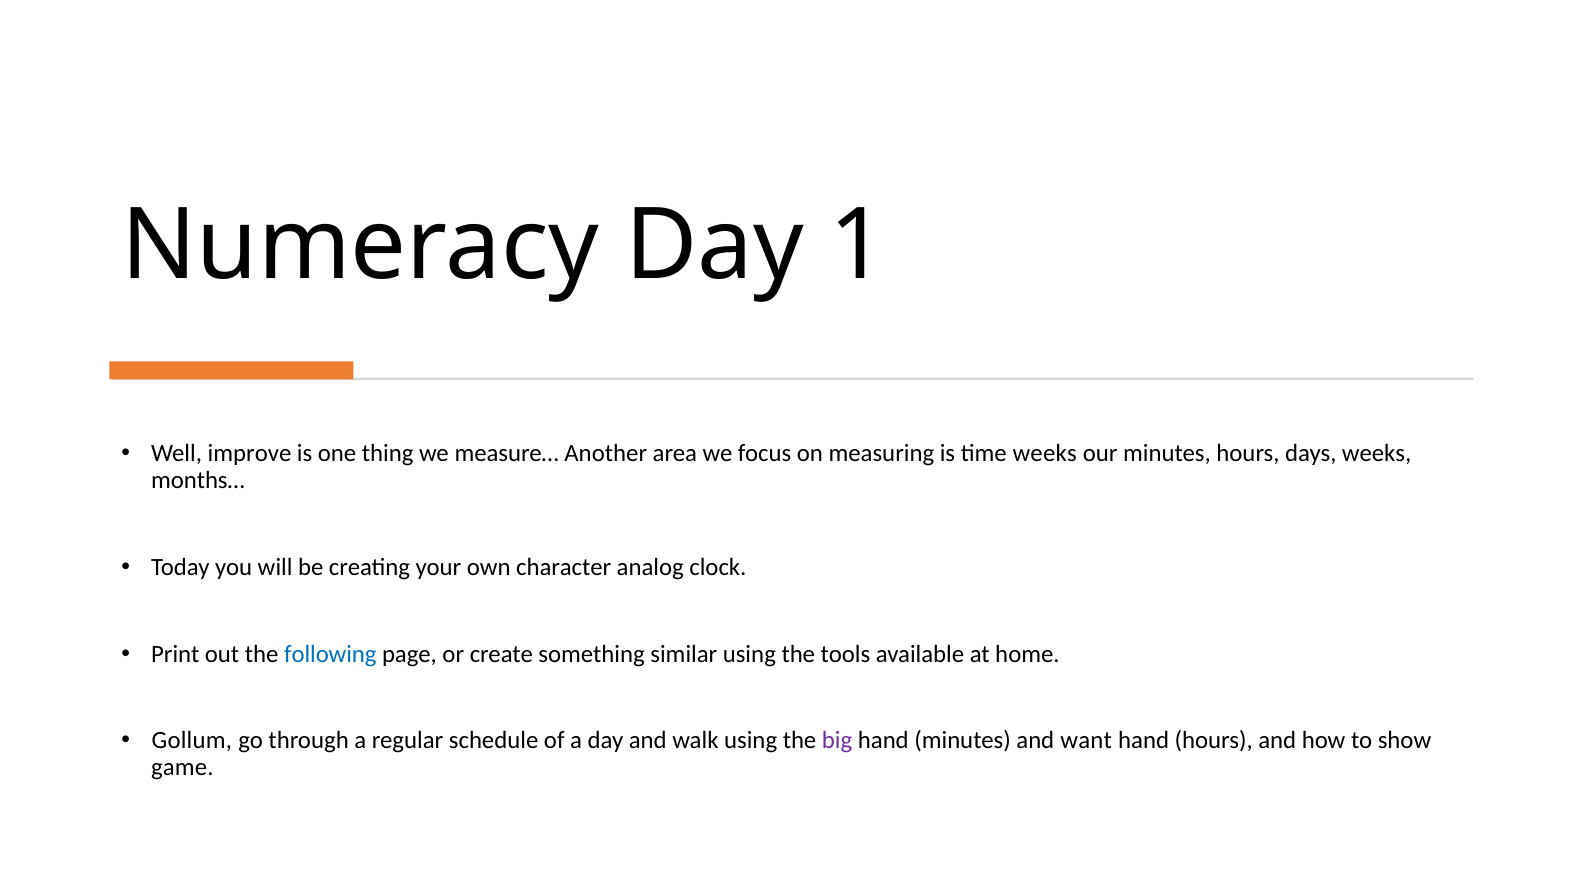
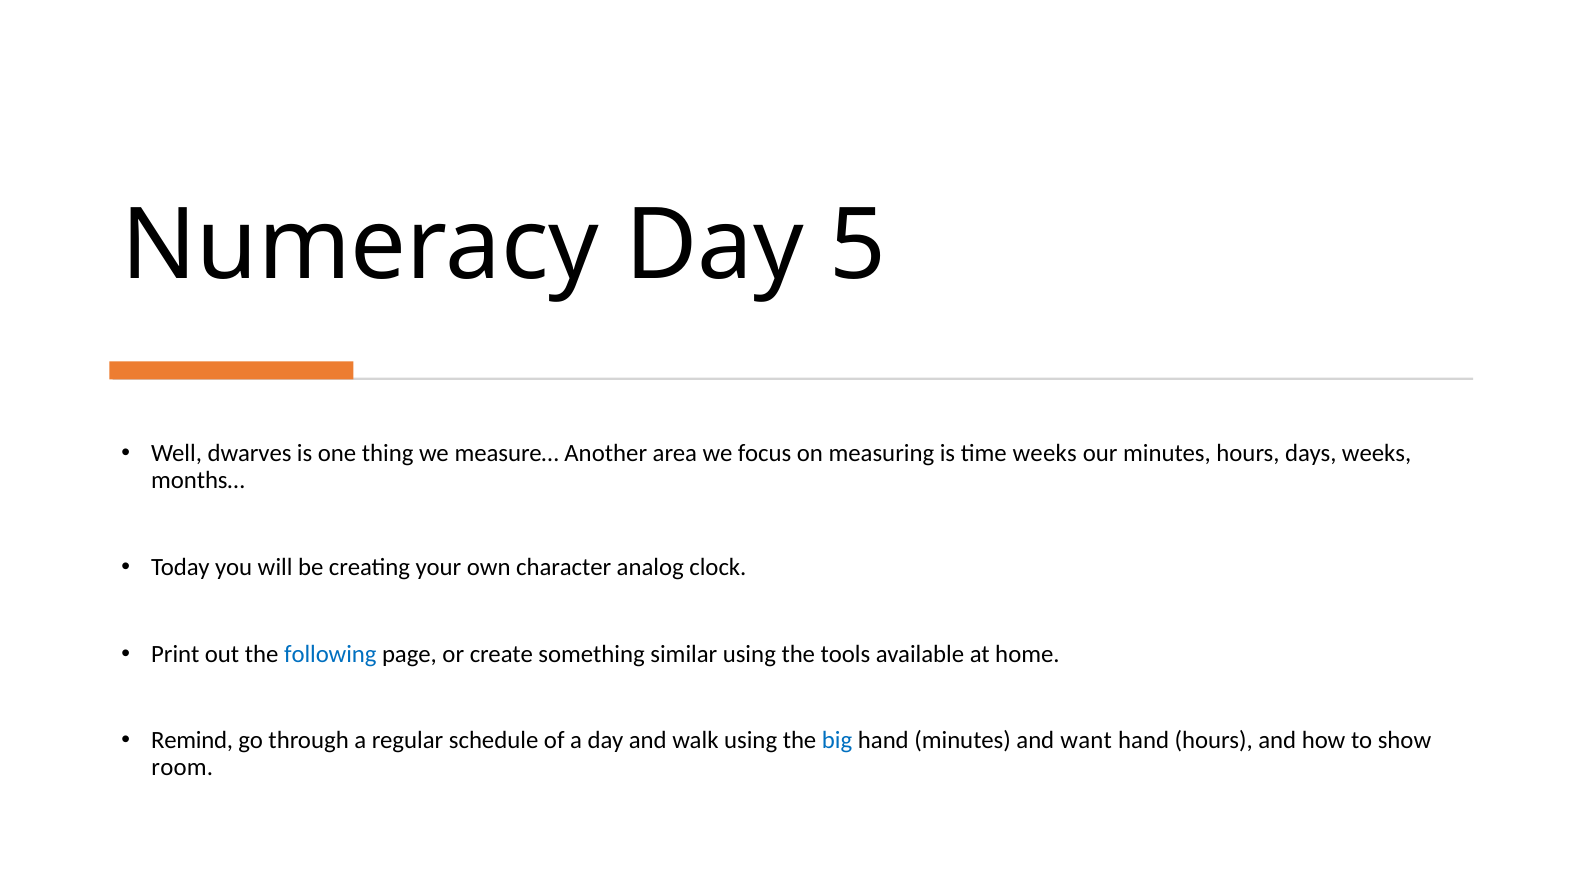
1: 1 -> 5 (858, 245)
improve: improve -> dwarves (250, 454)
Gollum: Gollum -> Remind (192, 740)
big colour: purple -> blue (837, 740)
game: game -> room (182, 767)
